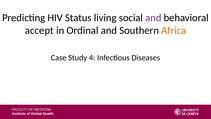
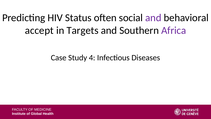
living: living -> often (105, 18)
Ordinal: Ordinal -> Targets (83, 30)
Africa colour: orange -> purple (174, 30)
